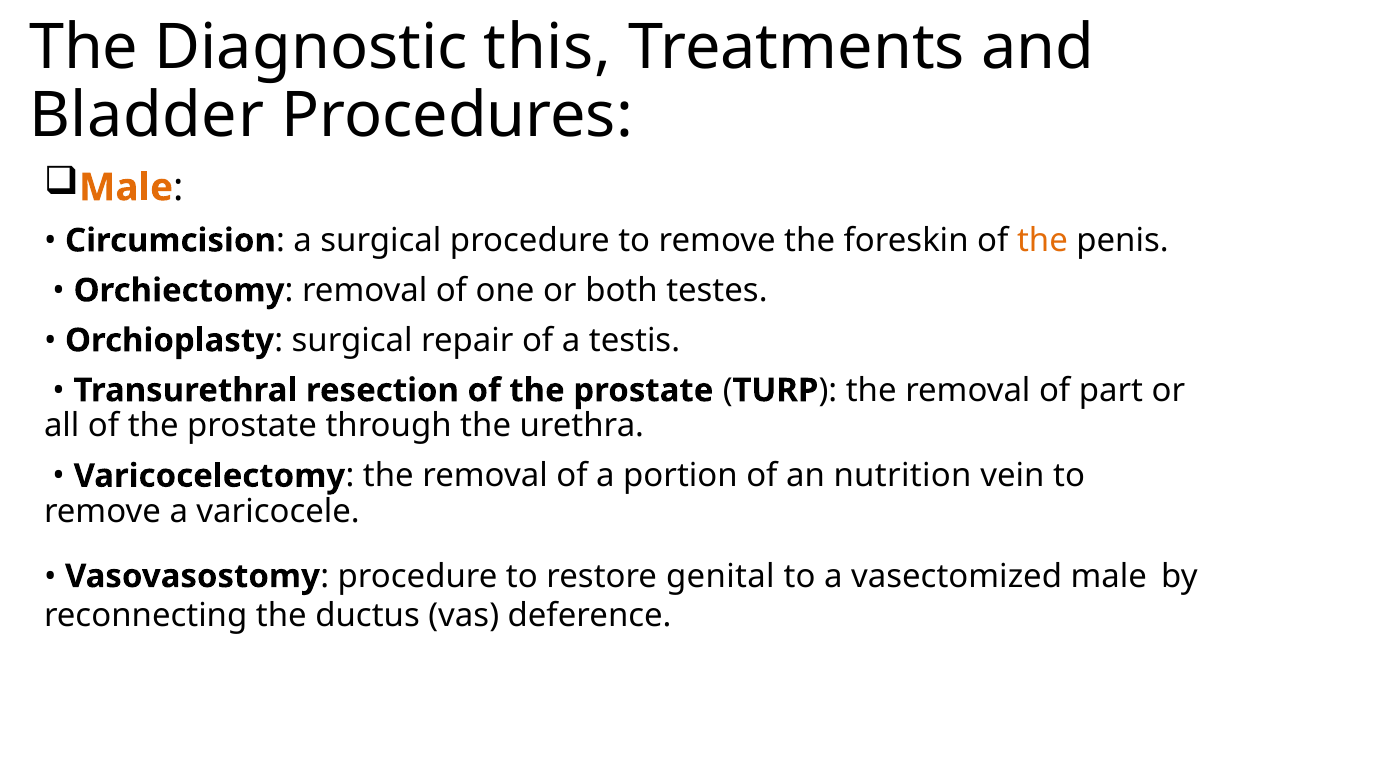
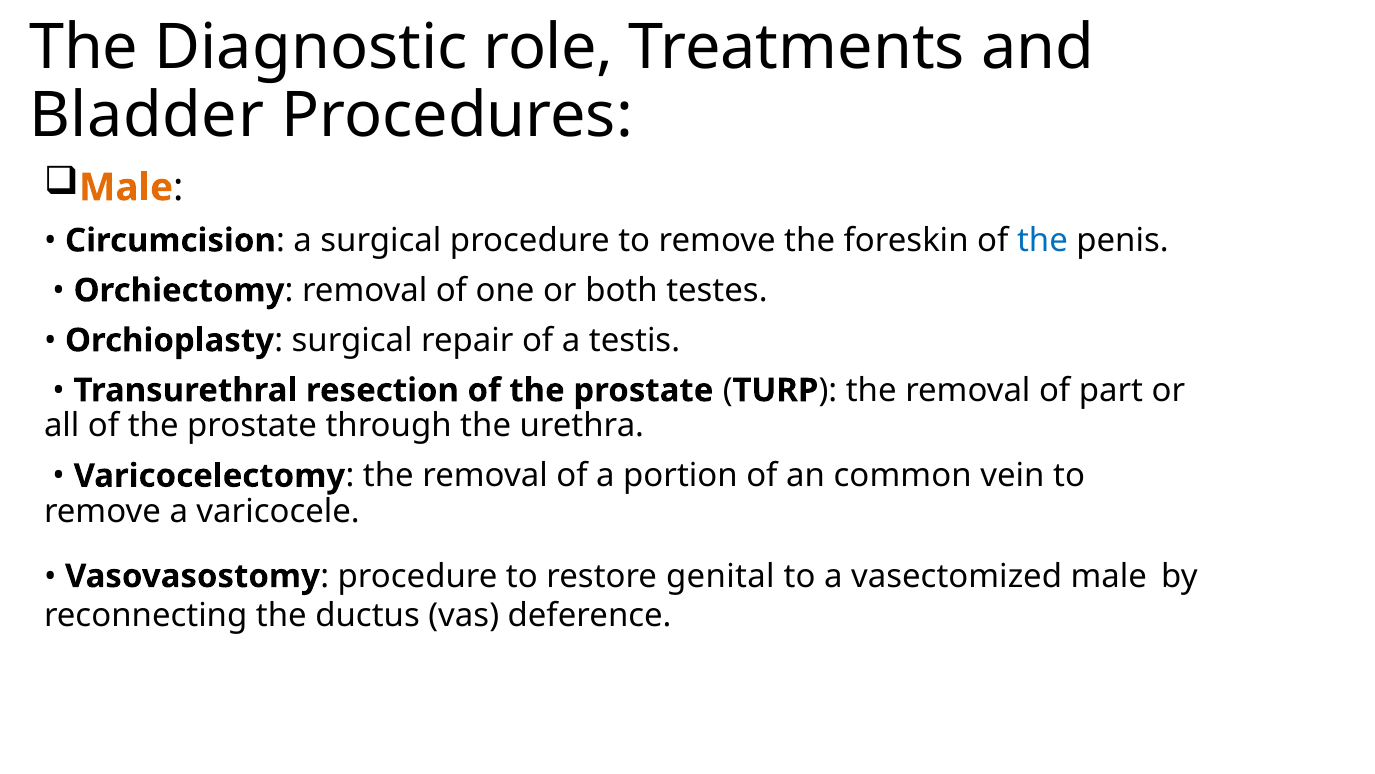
this: this -> role (548, 47)
the colour: orange -> blue (1042, 240)
nutrition: nutrition -> common (903, 476)
